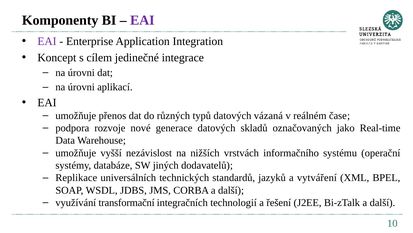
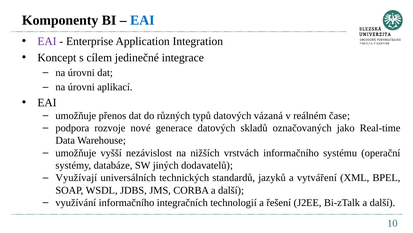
EAI colour: purple -> blue (142, 20)
Replikace: Replikace -> Využívají (76, 177)
využívání transformační: transformační -> informačního (127, 202)
